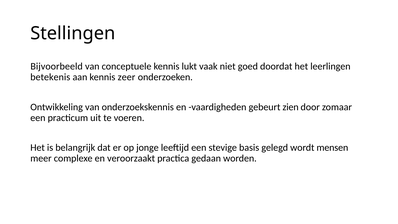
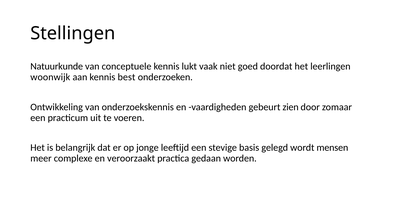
Bijvoorbeeld: Bijvoorbeeld -> Natuurkunde (57, 66)
betekenis: betekenis -> woonwijk (50, 77)
zeer: zeer -> best (127, 77)
